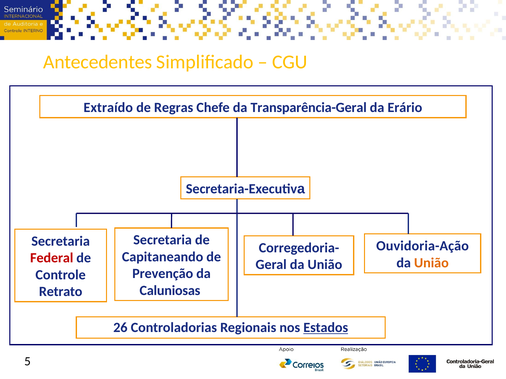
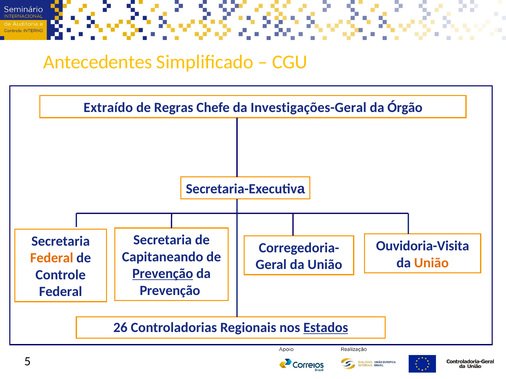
Transparência-Geral: Transparência-Geral -> Investigações-Geral (309, 108)
Erário: Erário -> Órgão (405, 108)
Ouvidoria-Ação: Ouvidoria-Ação -> Ouvidoria-Visita (423, 246)
Federal colour: red -> orange (52, 258)
Prevenção underline: none -> present (163, 274)
Caluniosas: Caluniosas -> Prevenção (170, 291)
Retrato: Retrato -> Federal (61, 292)
